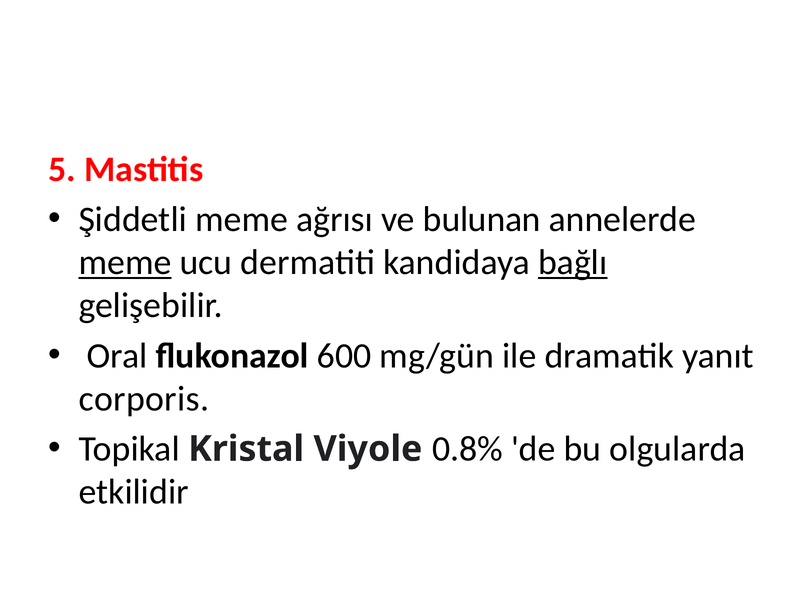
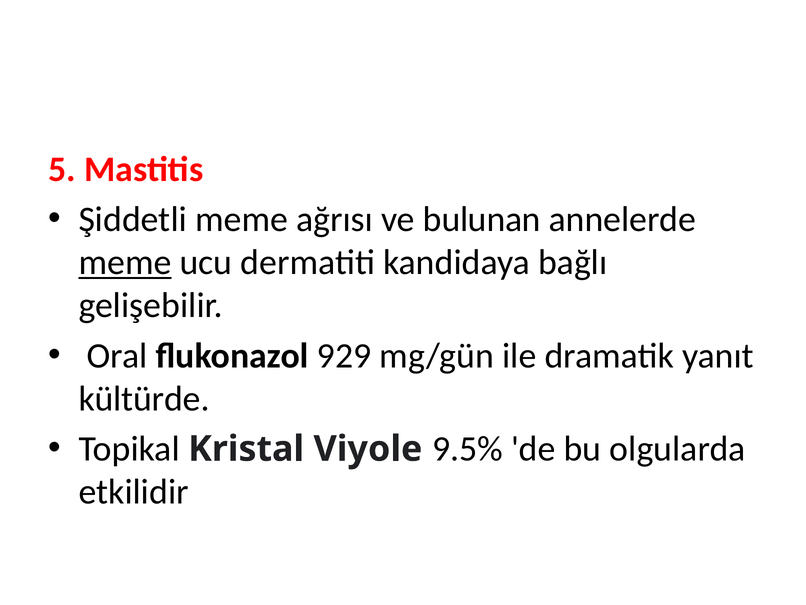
bağlı underline: present -> none (573, 262)
600: 600 -> 929 (344, 355)
corporis: corporis -> kültürde (144, 398)
0.8%: 0.8% -> 9.5% (467, 449)
